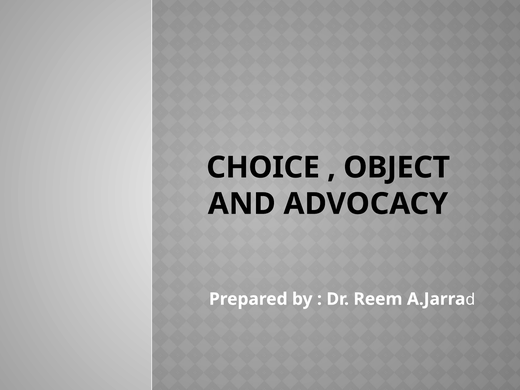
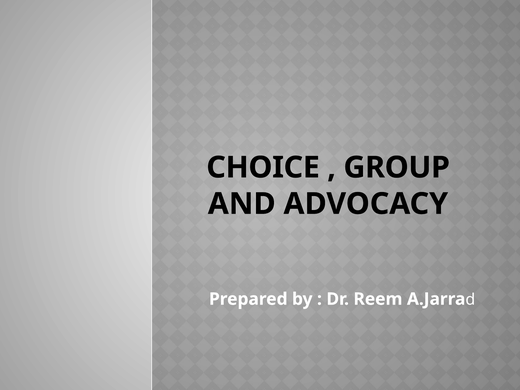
OBJECT: OBJECT -> GROUP (397, 167)
